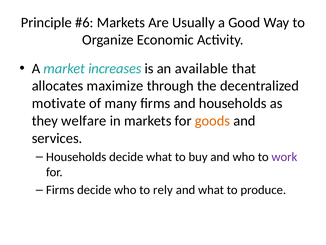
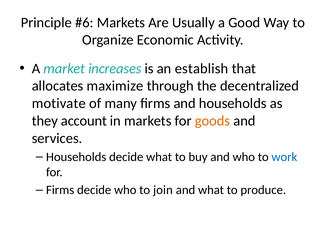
available: available -> establish (202, 68)
welfare: welfare -> account (84, 121)
work colour: purple -> blue (284, 157)
rely: rely -> join (163, 190)
